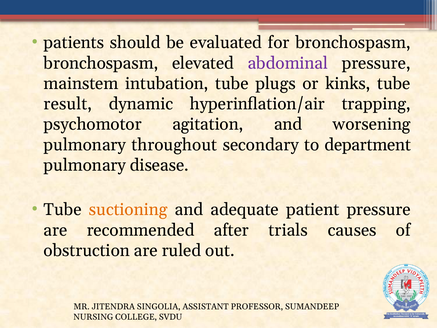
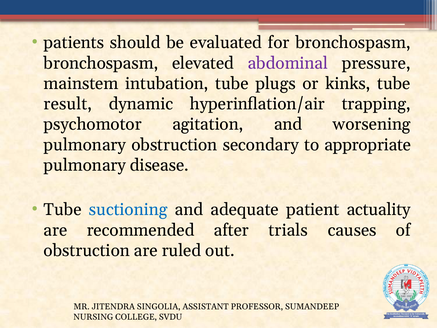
pulmonary throughout: throughout -> obstruction (174, 145)
department: department -> appropriate (368, 145)
suctioning colour: orange -> blue (128, 210)
patient pressure: pressure -> actuality (379, 210)
